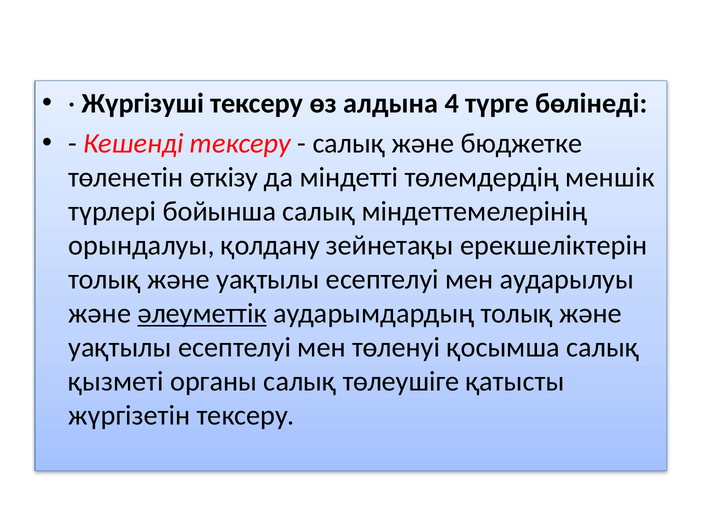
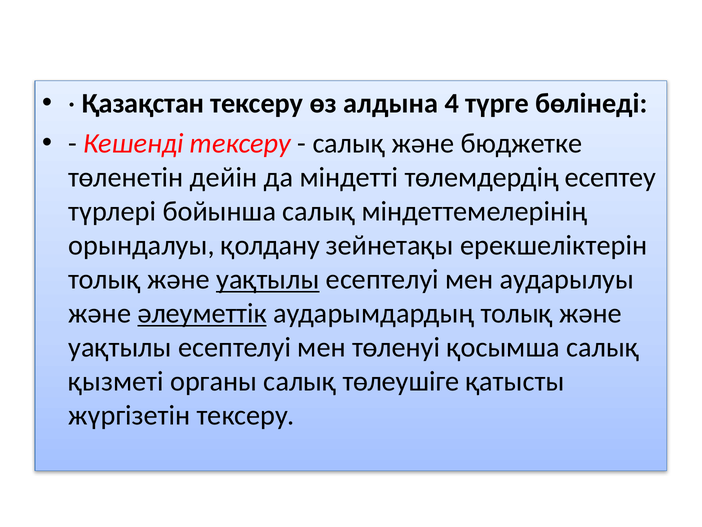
Жүргізуші: Жүргізуші -> Қазақстан (143, 103)
өткізу: өткізу -> дейін (224, 177)
меншік: меншік -> есептеу (610, 177)
уақтылы underline: none -> present (268, 279)
